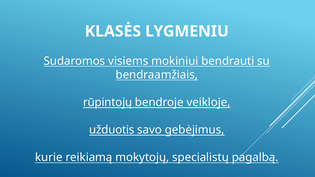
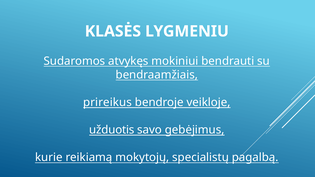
visiems: visiems -> atvykęs (128, 61)
rūpintojų: rūpintojų -> prireikus (107, 102)
